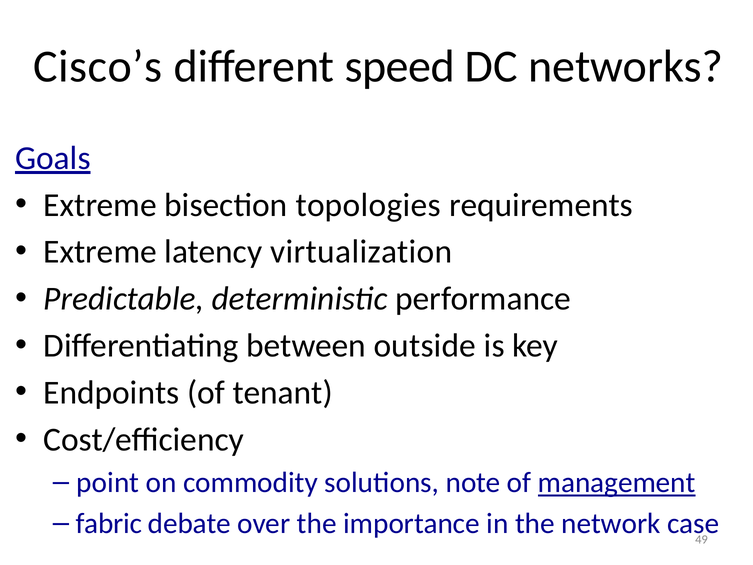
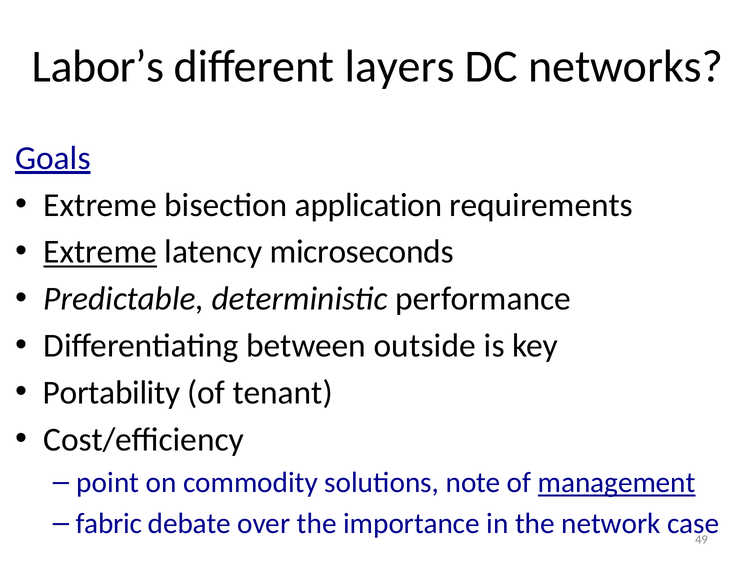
Cisco’s: Cisco’s -> Labor’s (98, 67)
speed: speed -> layers (400, 67)
topologies: topologies -> application (369, 205)
Extreme underline: none -> present (100, 252)
virtualization: virtualization -> microseconds (362, 252)
Endpoints: Endpoints -> Portability (112, 392)
